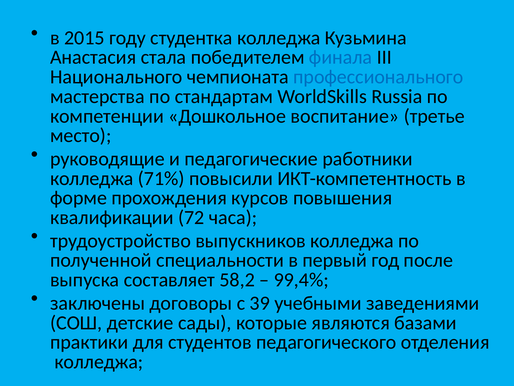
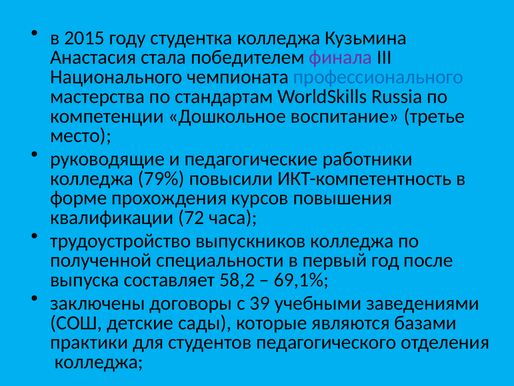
финала colour: blue -> purple (341, 57)
71%: 71% -> 79% (161, 178)
99,4%: 99,4% -> 69,1% (301, 280)
